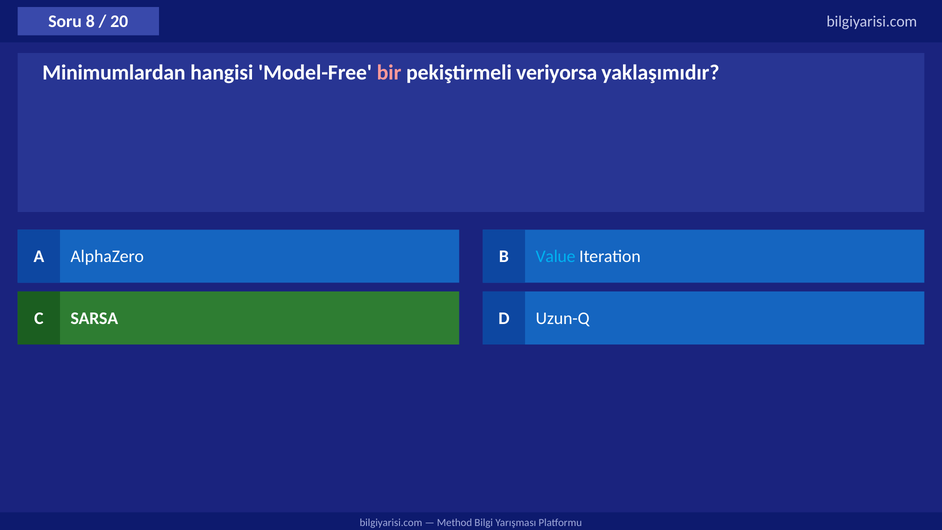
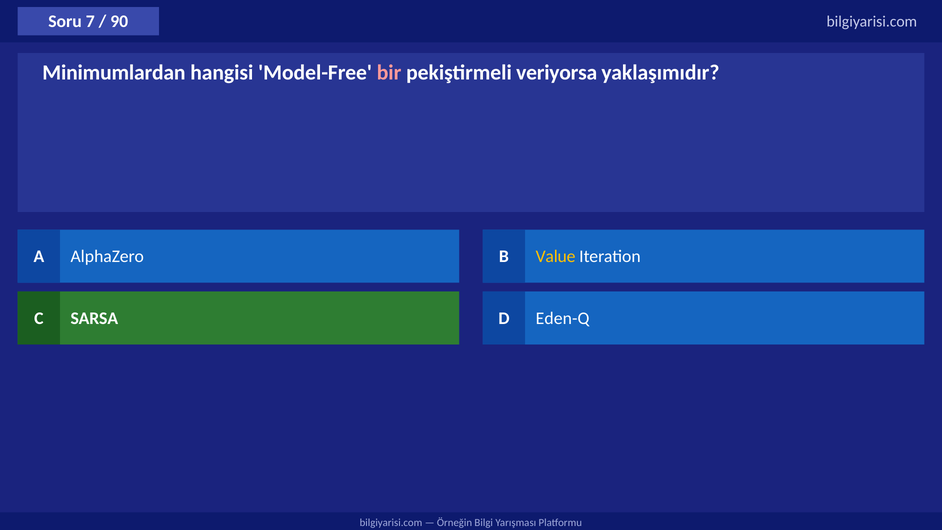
8: 8 -> 7 (90, 22)
20: 20 -> 90 (119, 22)
Value colour: light blue -> yellow (556, 256)
Uzun-Q: Uzun-Q -> Eden-Q (563, 318)
Method: Method -> Örneğin (455, 523)
